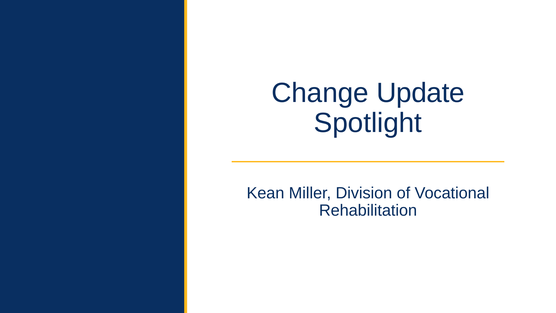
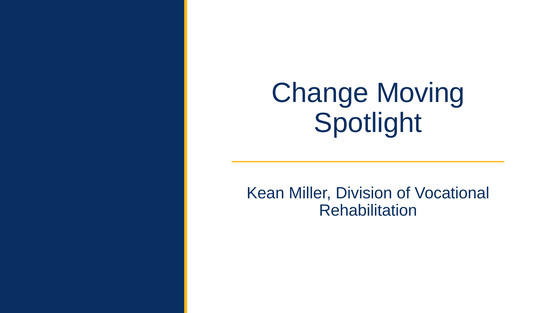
Update: Update -> Moving (421, 93)
